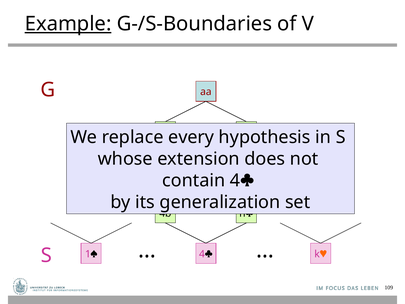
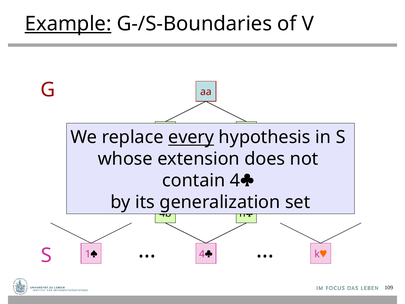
every underline: none -> present (191, 137)
